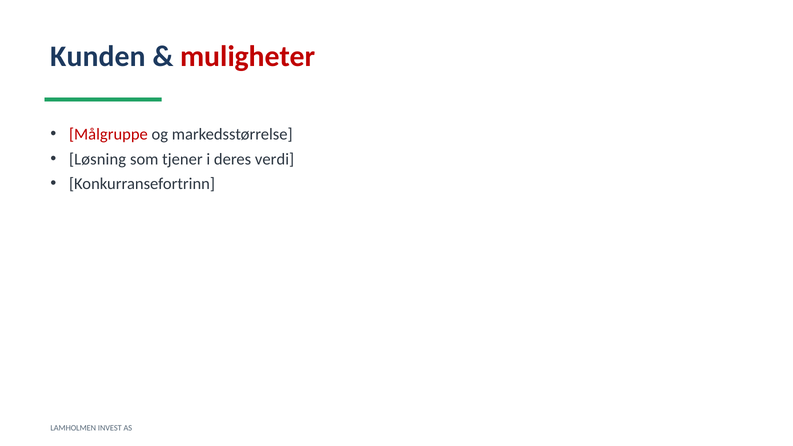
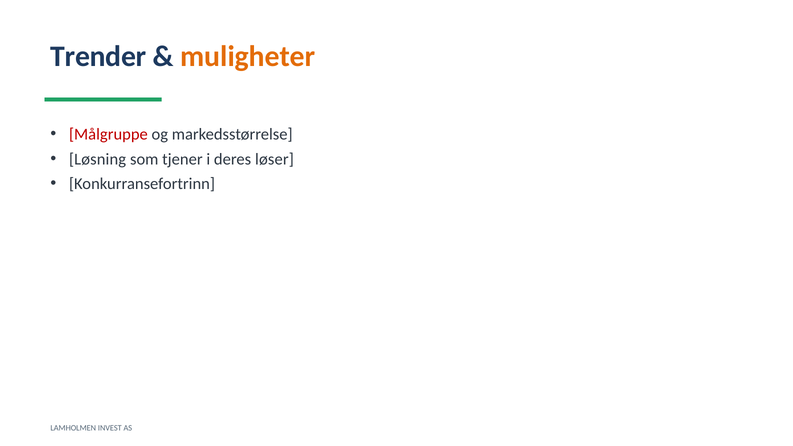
Kunden: Kunden -> Trender (98, 57)
muligheter colour: red -> orange (248, 57)
verdi: verdi -> løser (274, 159)
